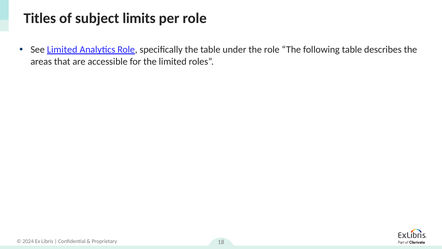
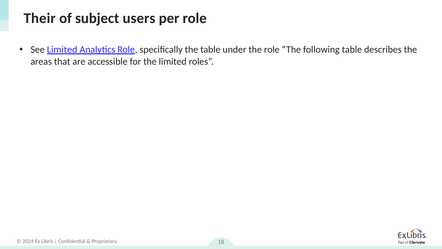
Titles: Titles -> Their (40, 18)
limits: limits -> users (139, 18)
